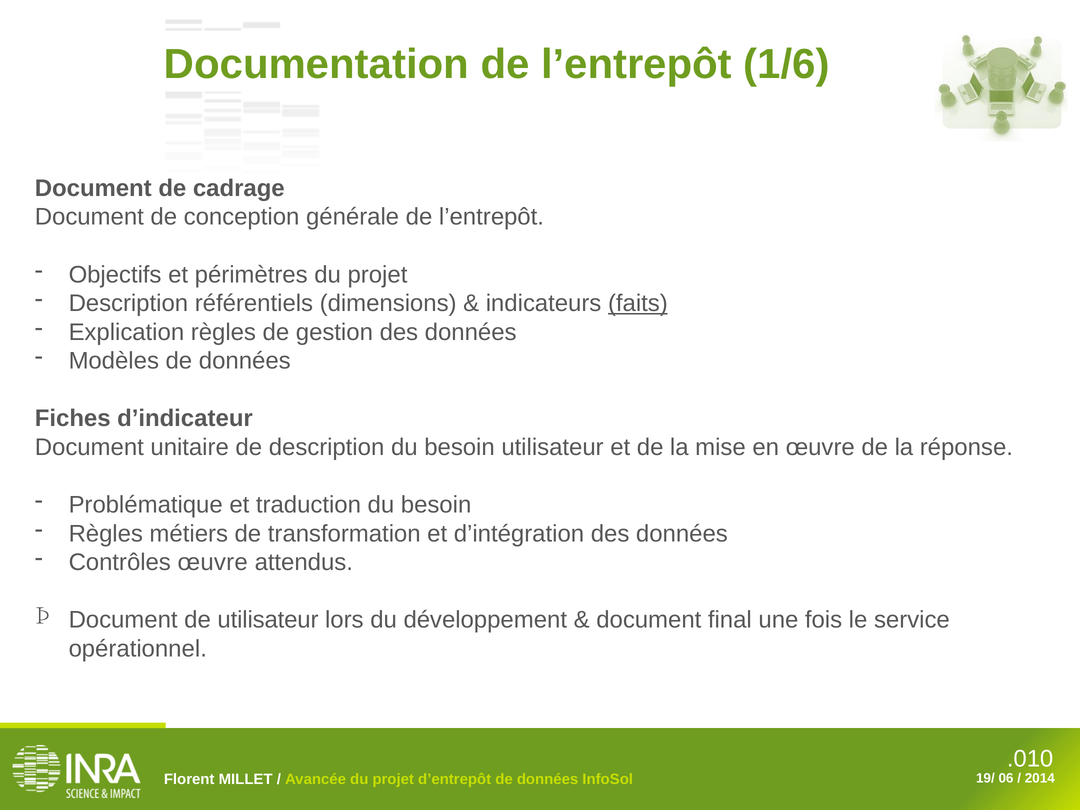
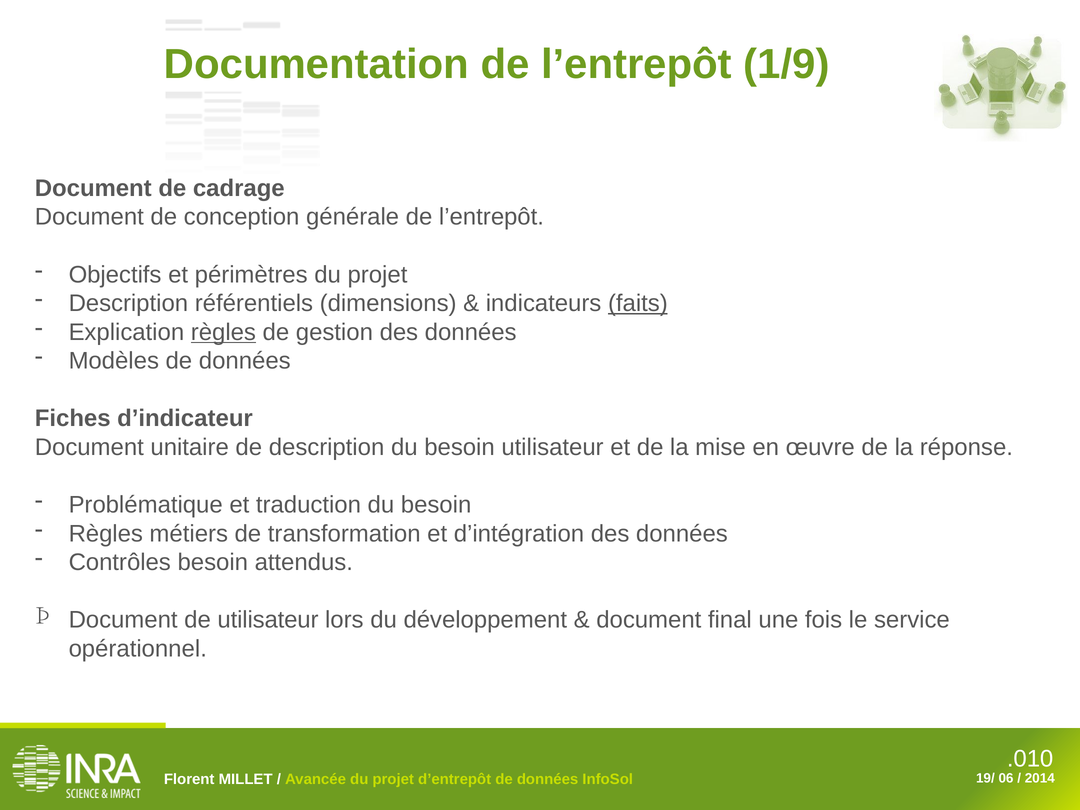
1/6: 1/6 -> 1/9 (787, 64)
règles underline: none -> present (223, 332)
Contrôles œuvre: œuvre -> besoin (213, 562)
